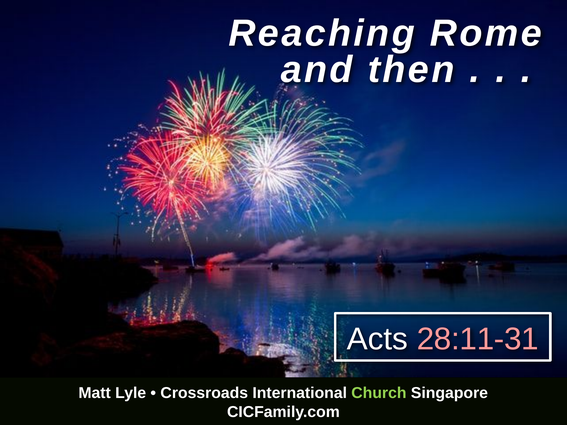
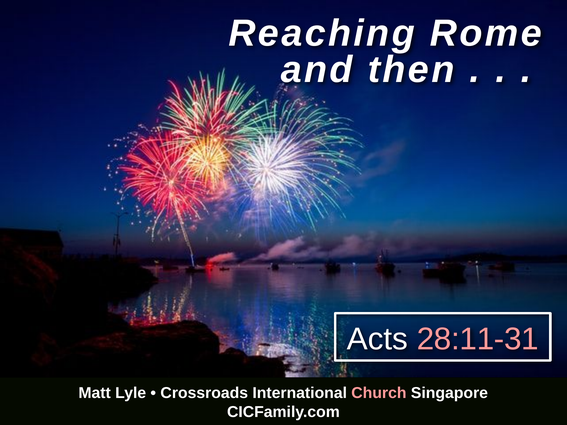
Church colour: light green -> pink (379, 393)
